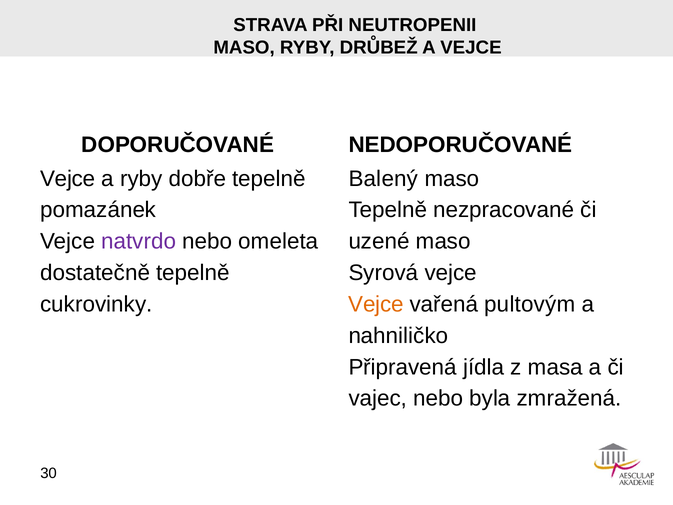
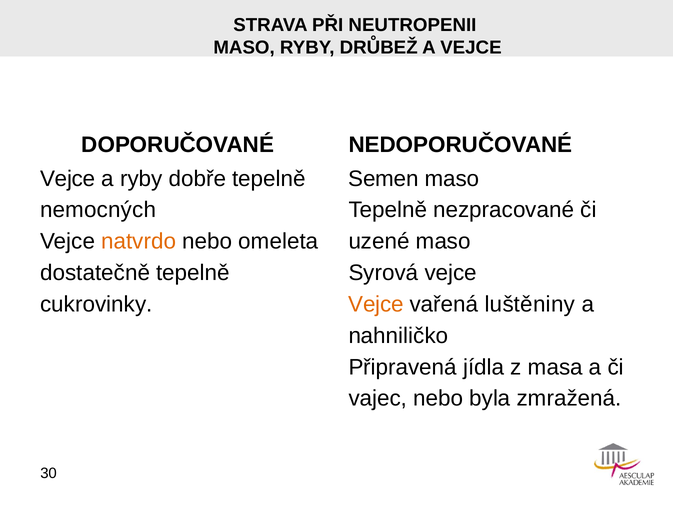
Balený: Balený -> Semen (384, 179)
pomazánek: pomazánek -> nemocných (98, 210)
natvrdo colour: purple -> orange (139, 241)
pultovým: pultovým -> luštěniny (530, 304)
